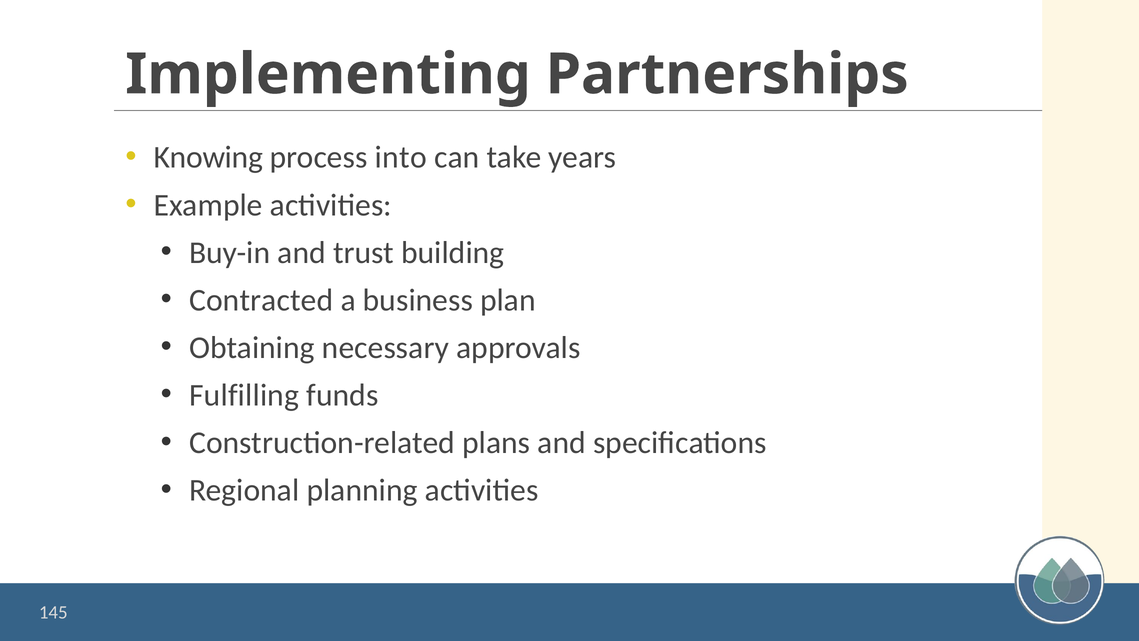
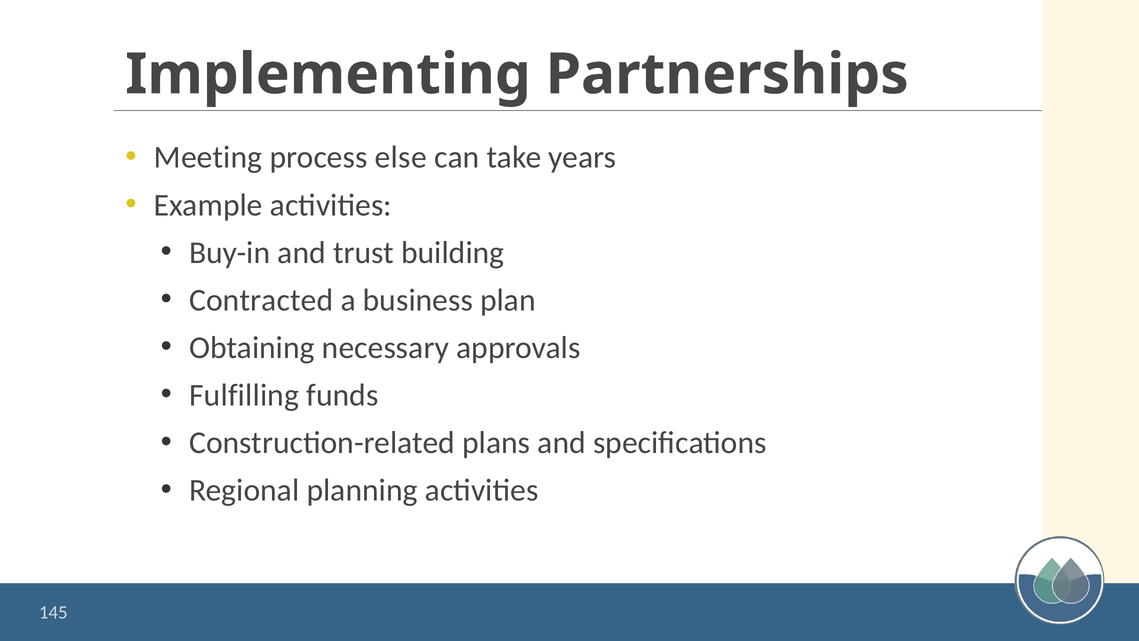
Knowing: Knowing -> Meeting (208, 157)
into: into -> else (401, 157)
